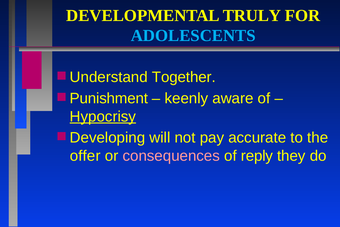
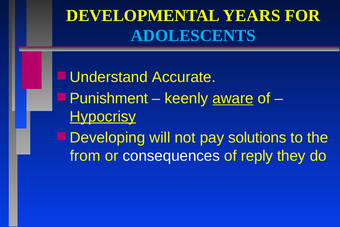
TRULY: TRULY -> YEARS (252, 15)
Together: Together -> Accurate (184, 77)
aware underline: none -> present (233, 98)
accurate: accurate -> solutions (257, 138)
offer: offer -> from (85, 156)
consequences colour: pink -> white (171, 156)
